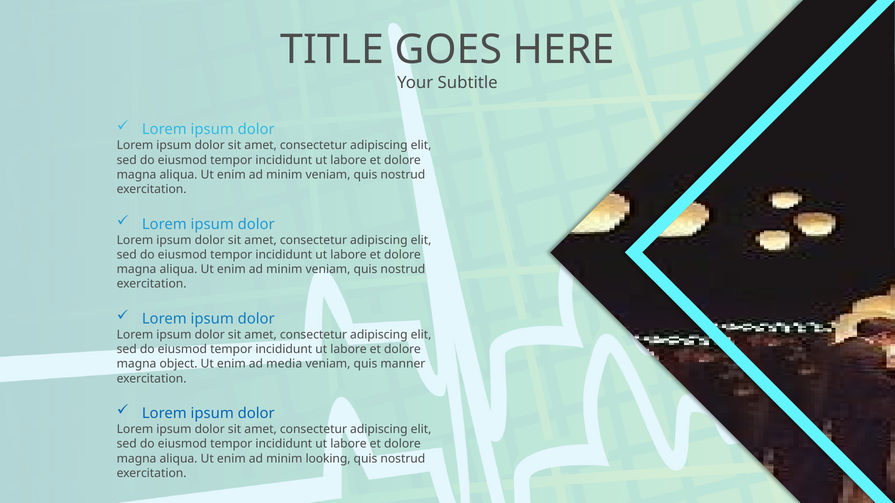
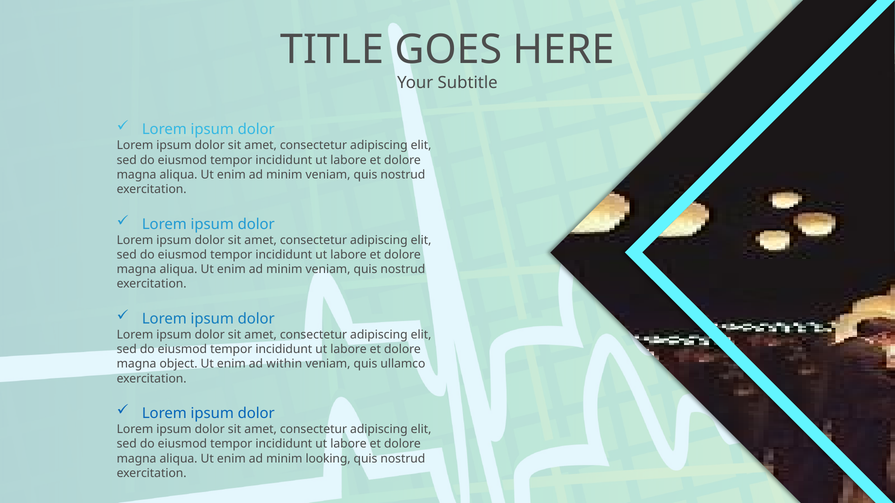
media: media -> within (284, 364)
manner: manner -> ullamco (403, 364)
